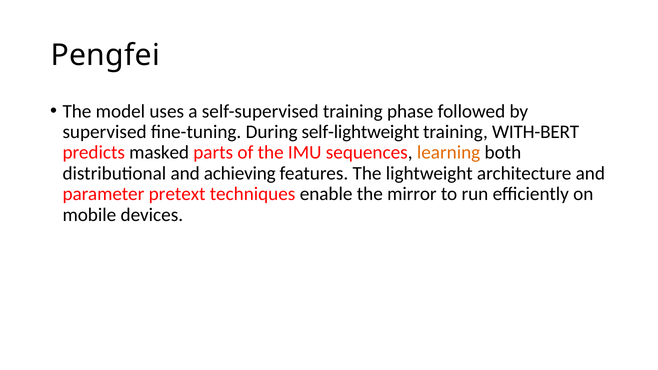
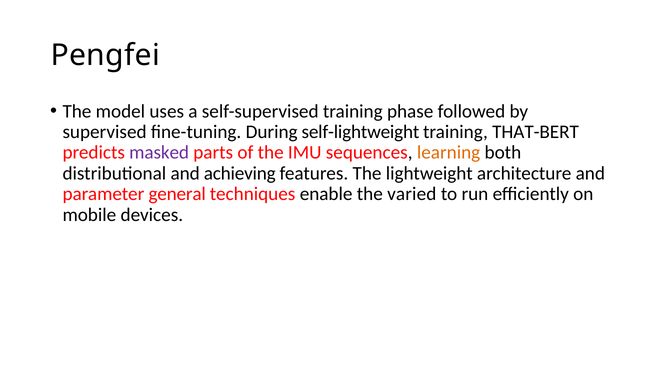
WITH-BERT: WITH-BERT -> THAT-BERT (536, 132)
masked colour: black -> purple (159, 153)
pretext: pretext -> general (177, 194)
mirror: mirror -> varied (412, 194)
